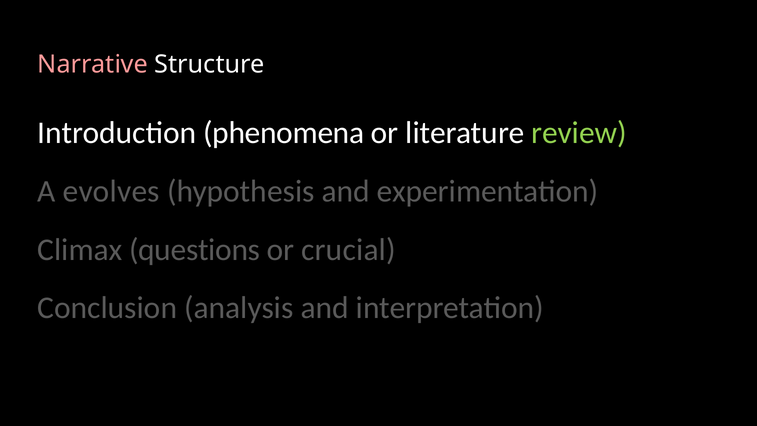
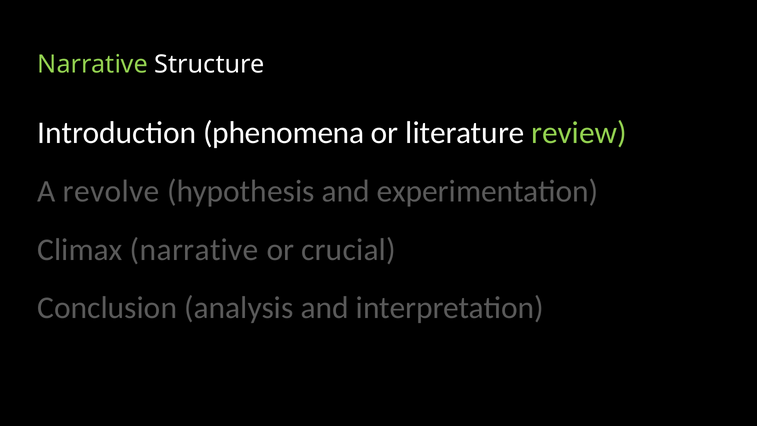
Narrative colour: pink -> light green (93, 65)
evolves: evolves -> revolve (111, 191)
Climax questions: questions -> narrative (194, 250)
